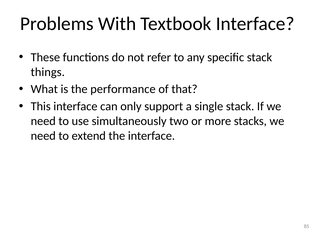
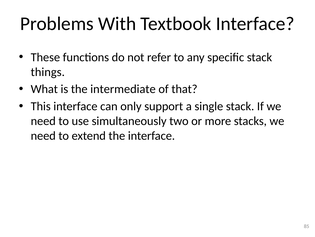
performance: performance -> intermediate (123, 89)
